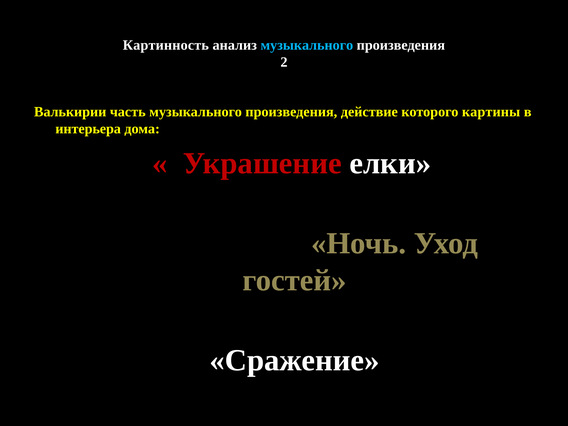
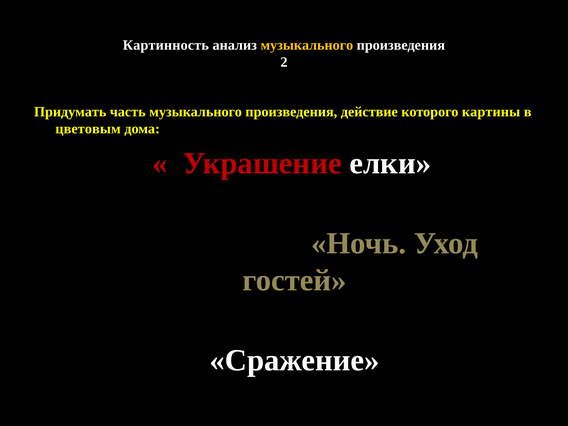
музыкального colour: light blue -> yellow (307, 45)
Валькирии: Валькирии -> Придумать (70, 112)
интерьера: интерьера -> цветовым (88, 129)
